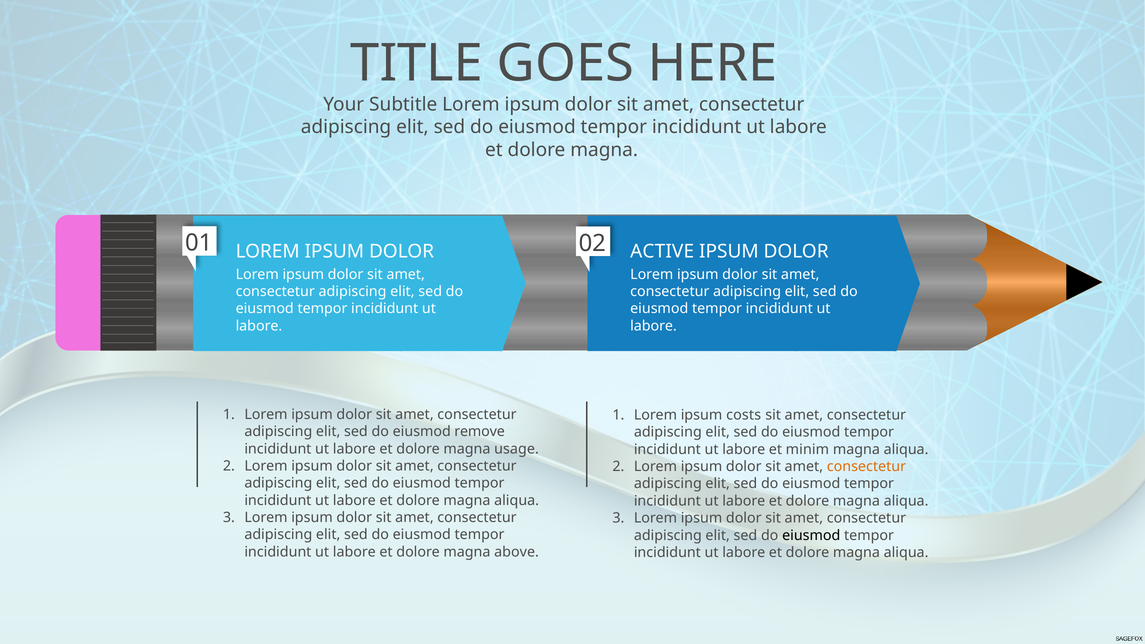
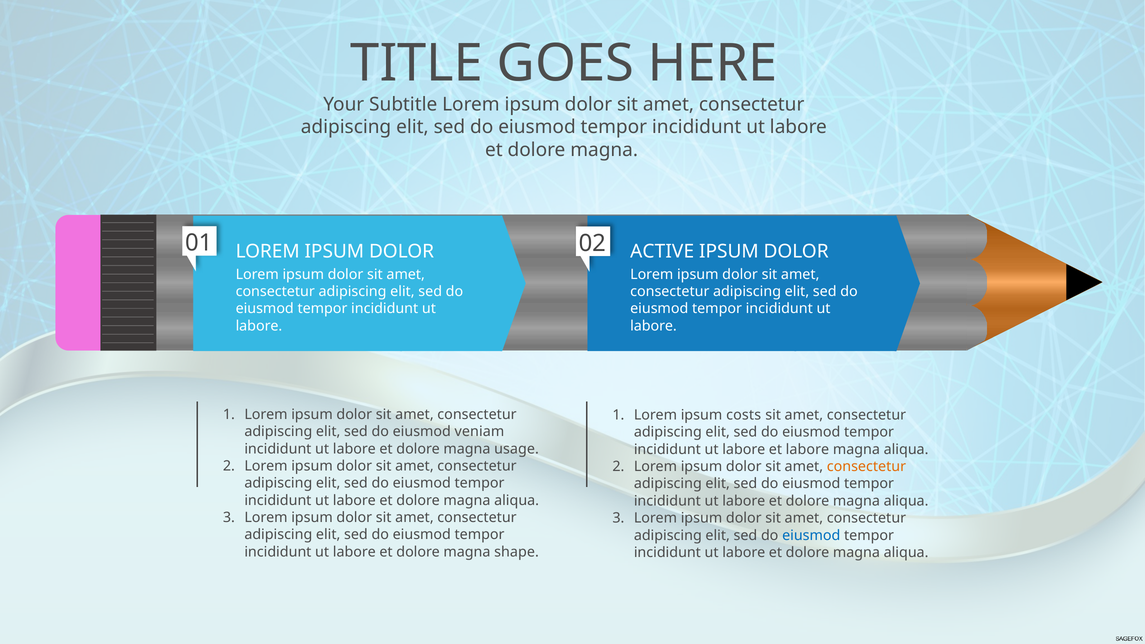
remove: remove -> veniam (479, 432)
et minim: minim -> labore (807, 449)
eiusmod colour: black -> blue (811, 535)
above: above -> shape (517, 552)
